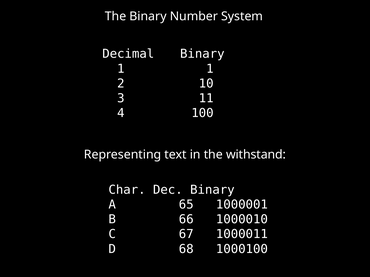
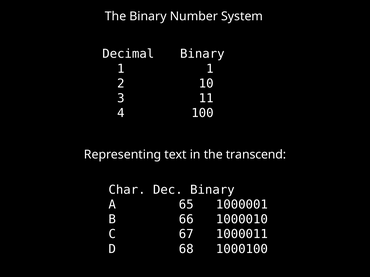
withstand: withstand -> transcend (256, 155)
